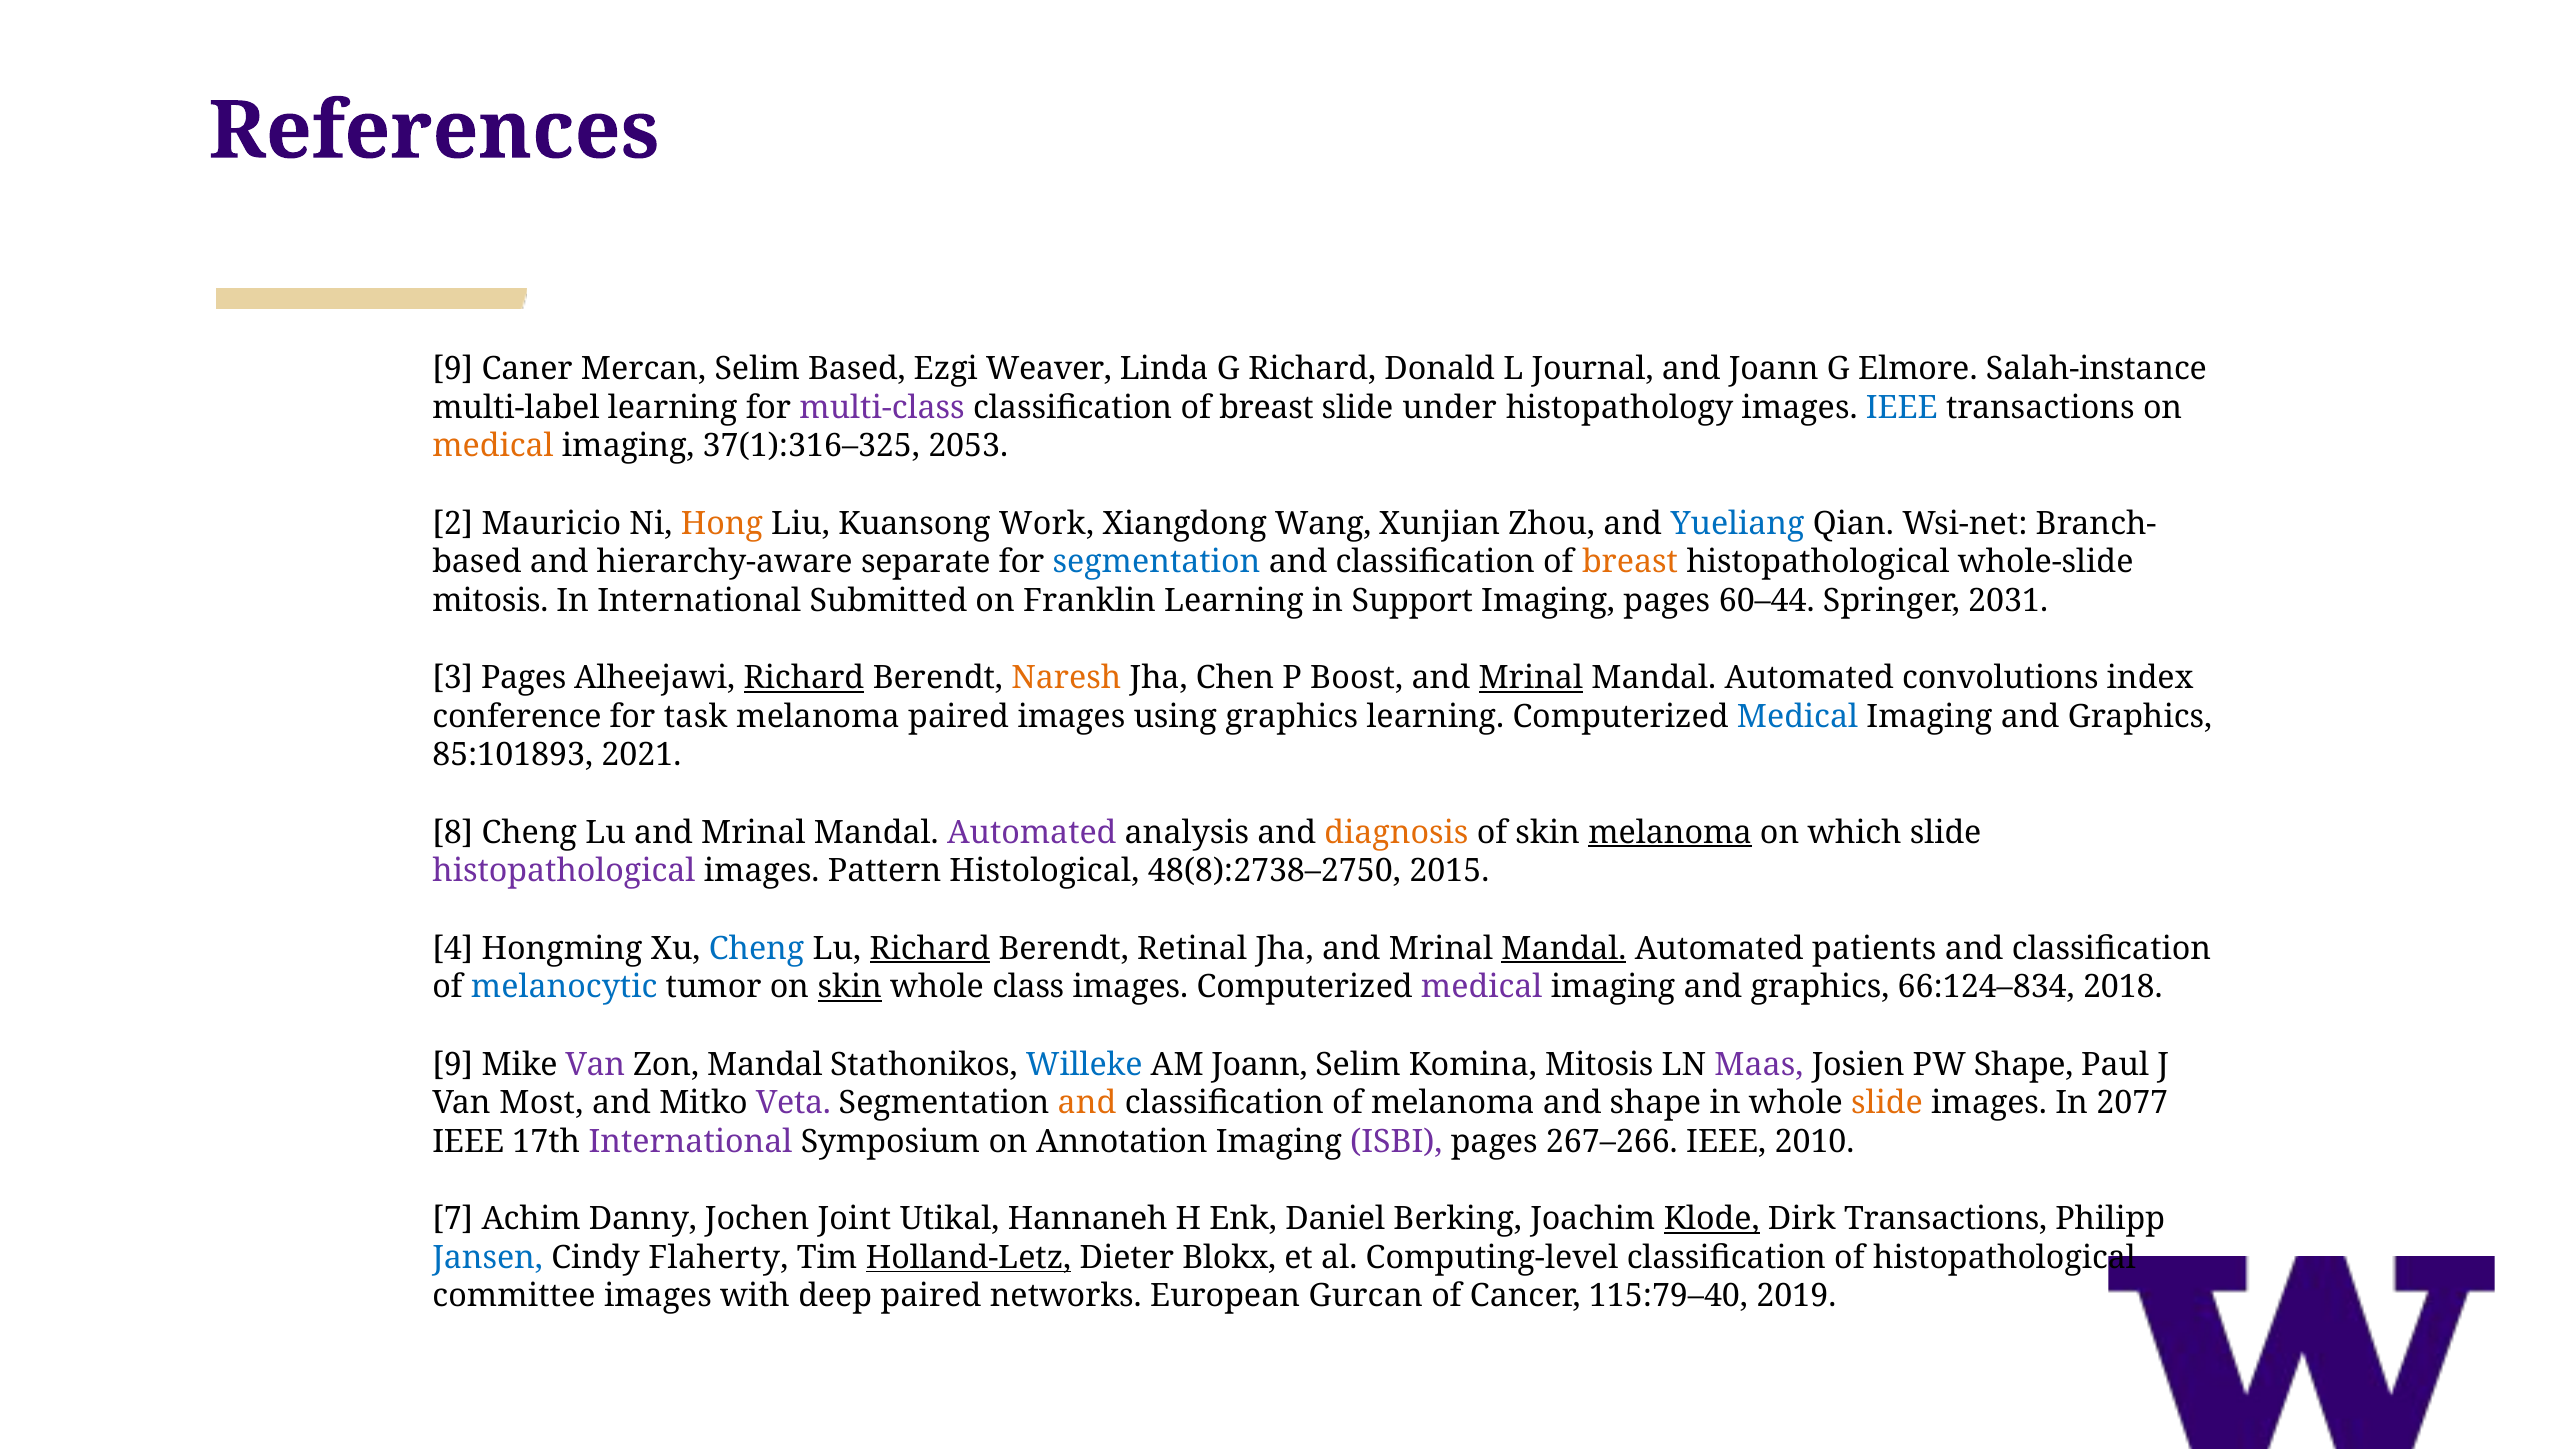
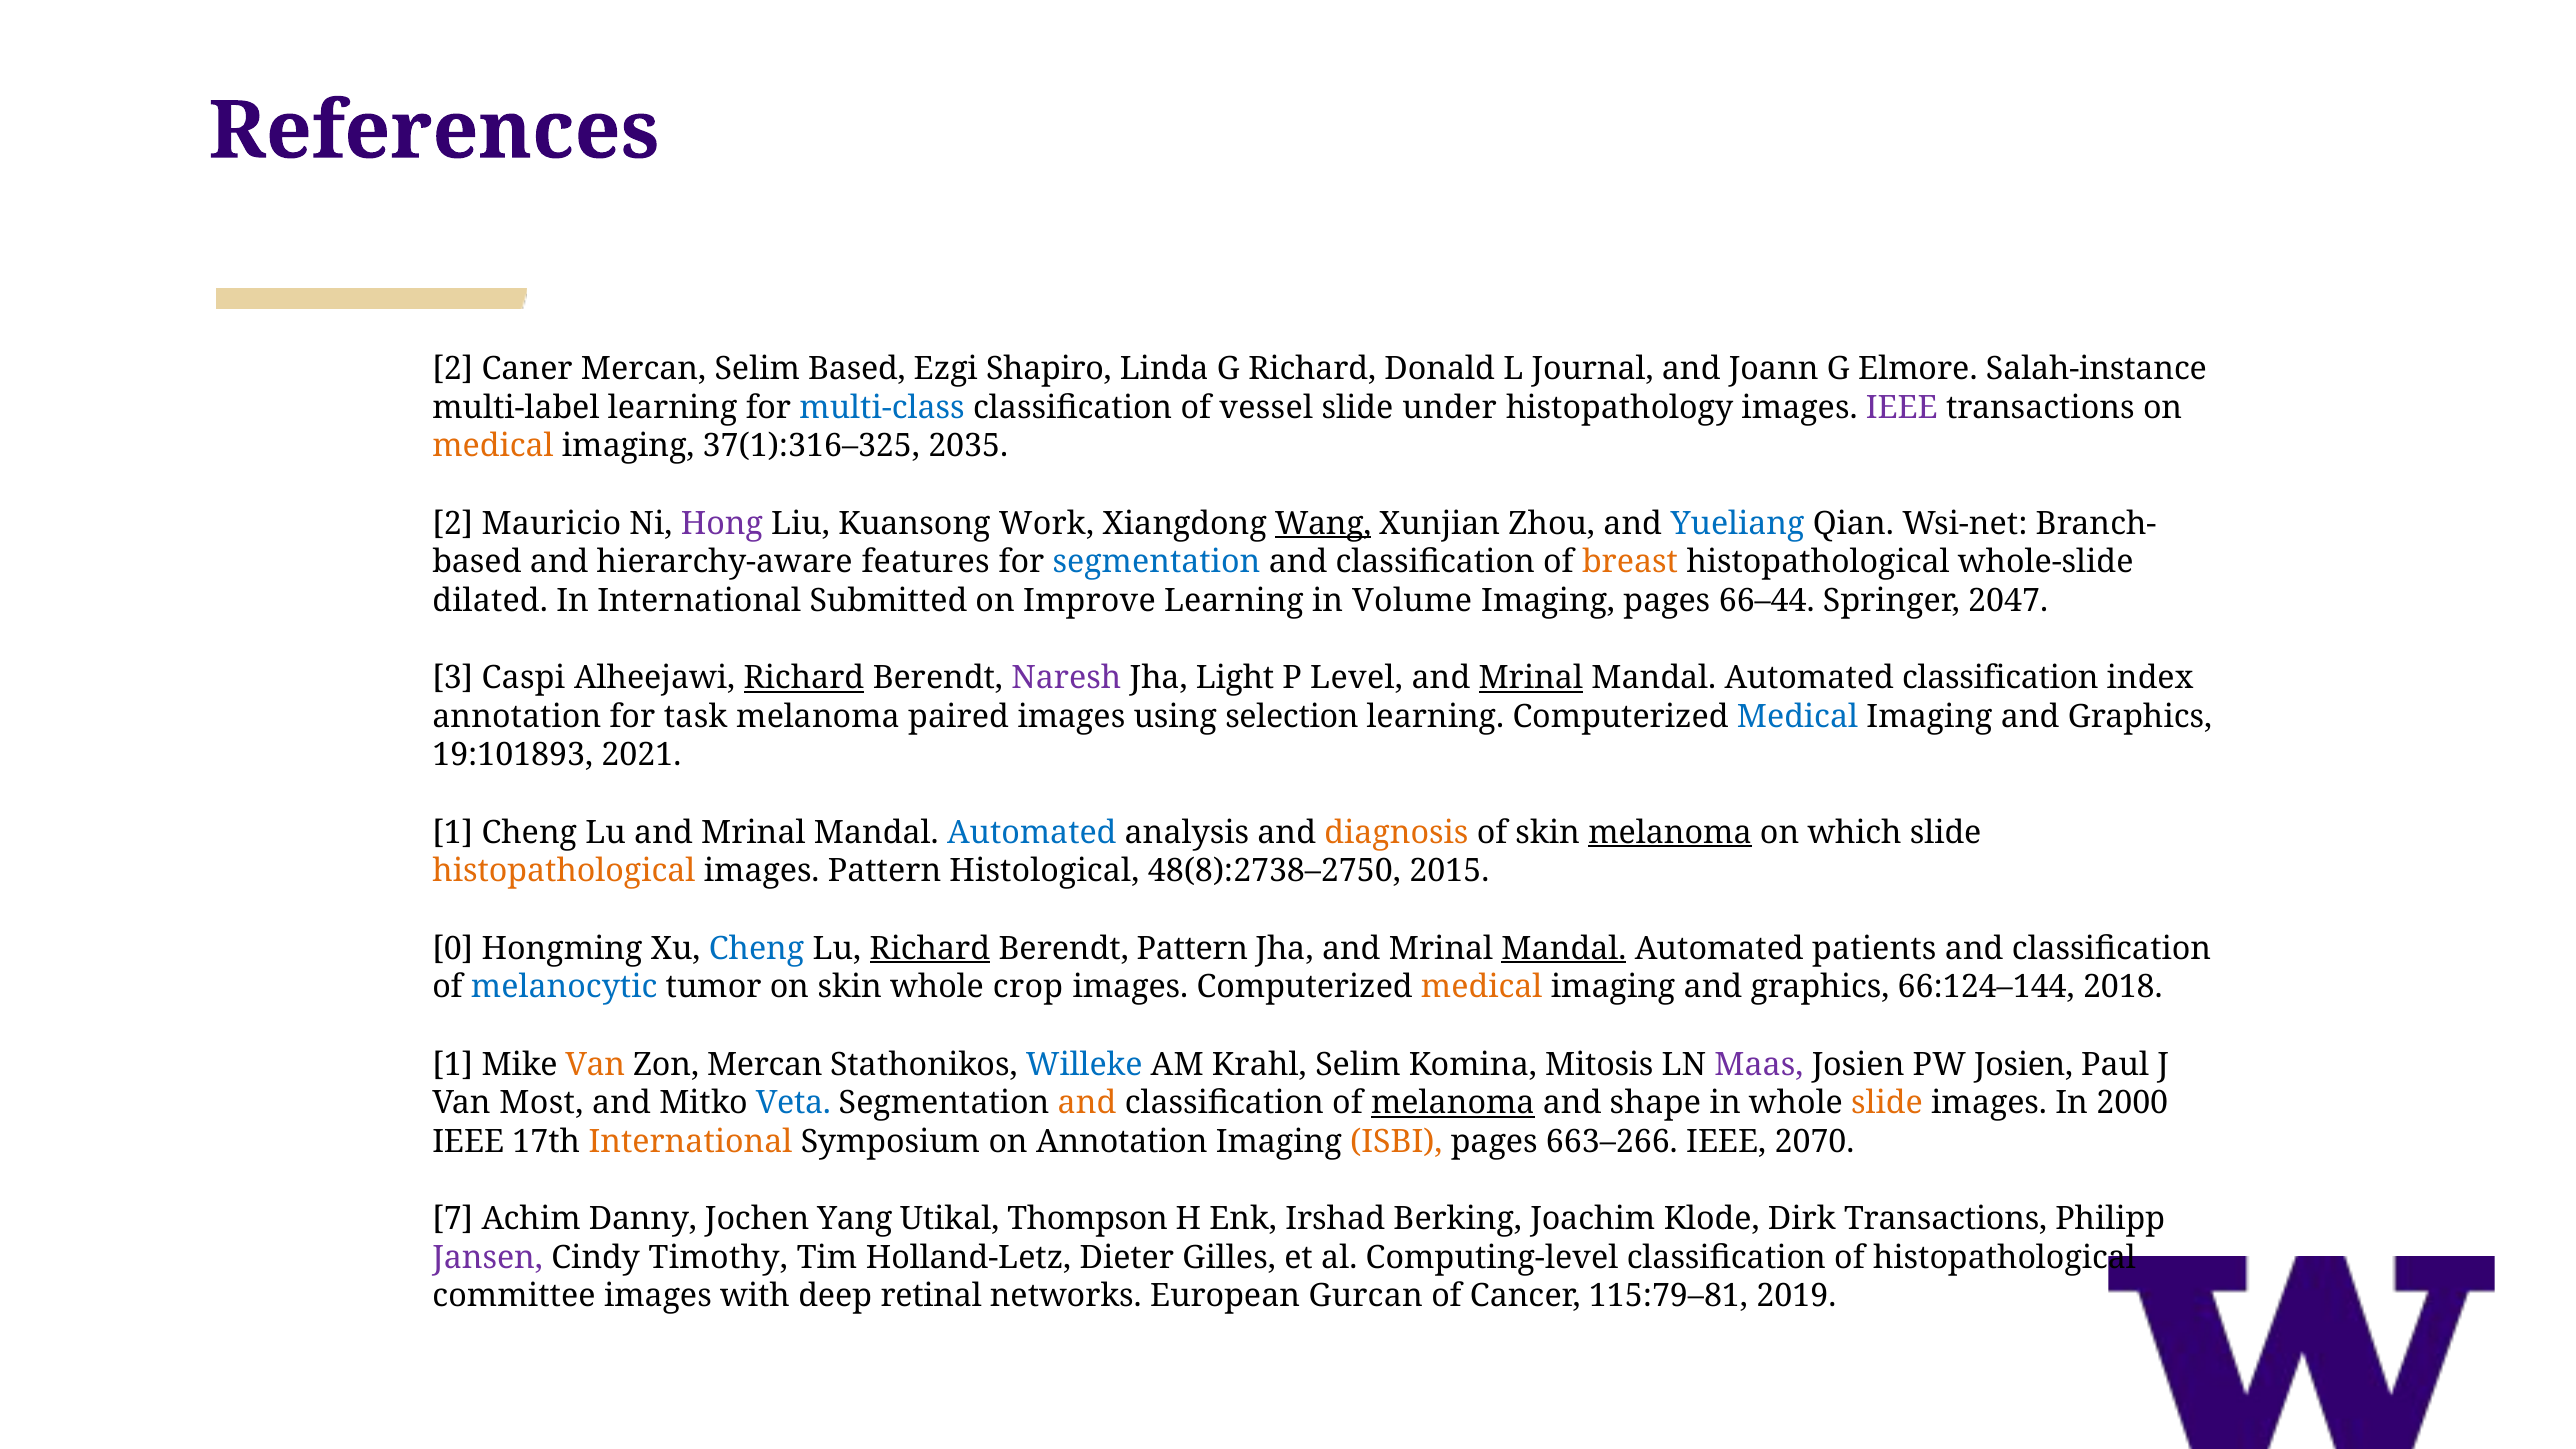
9: 9 -> 2 (453, 369)
Weaver: Weaver -> Shapiro (1049, 369)
multi-class colour: purple -> blue (882, 408)
breast: breast -> vessel (1266, 408)
IEEE colour: blue -> purple (1902, 408)
2053: 2053 -> 2035 (968, 446)
Hong colour: orange -> purple (722, 523)
Wang underline: none -> present (1323, 523)
separate: separate -> features (926, 562)
mitosis: mitosis -> dilated (490, 601)
Franklin: Franklin -> Improve (1089, 601)
Support: Support -> Volume (1412, 601)
60–44: 60–44 -> 66–44 (1767, 601)
2031: 2031 -> 2047 (2008, 601)
3 Pages: Pages -> Caspi (523, 678)
Naresh colour: orange -> purple (1066, 678)
Chen: Chen -> Light (1235, 678)
Boost: Boost -> Level (1357, 678)
Automated convolutions: convolutions -> classification (2000, 678)
conference: conference -> annotation (517, 717)
using graphics: graphics -> selection (1292, 717)
85:101893: 85:101893 -> 19:101893 (513, 755)
8: 8 -> 1 (453, 833)
Automated colour: purple -> blue (1032, 833)
histopathological colour: purple -> orange (564, 871)
4: 4 -> 0 (453, 949)
Berendt Retinal: Retinal -> Pattern (1192, 949)
skin underline: present -> none (850, 987)
class: class -> crop (1028, 987)
medical colour: purple -> orange (1482, 987)
66:124–834: 66:124–834 -> 66:124–144 (1986, 987)
9: 9 -> 1 (453, 1064)
Van colour: purple -> orange (595, 1064)
Zon Mandal: Mandal -> Mercan (765, 1064)
AM Joann: Joann -> Krahl (1259, 1064)
PW Shape: Shape -> Josien (2024, 1064)
Veta colour: purple -> blue (793, 1103)
melanoma underline: none -> present (1453, 1103)
2077: 2077 -> 2000 (2132, 1103)
International colour: purple -> orange (691, 1142)
ISBI colour: purple -> orange (1396, 1142)
267–266: 267–266 -> 663–266 (1612, 1142)
2010: 2010 -> 2070 (1815, 1142)
Joint: Joint -> Yang (855, 1219)
Hannaneh: Hannaneh -> Thompson (1088, 1219)
Daniel: Daniel -> Irshad (1335, 1219)
Klode underline: present -> none (1712, 1219)
Jansen colour: blue -> purple (488, 1258)
Flaherty: Flaherty -> Timothy (718, 1258)
Holland-Letz underline: present -> none (969, 1258)
Blokx: Blokx -> Gilles (1229, 1258)
deep paired: paired -> retinal (931, 1296)
115:79–40: 115:79–40 -> 115:79–81 (1668, 1296)
